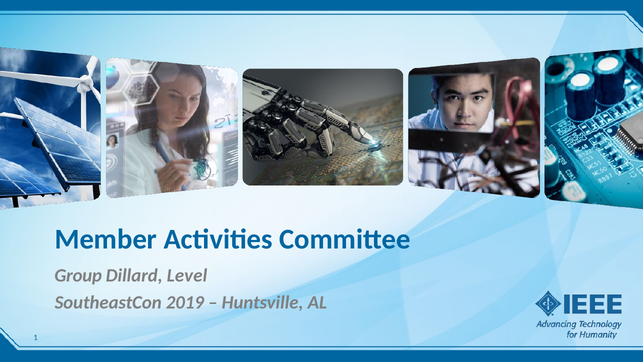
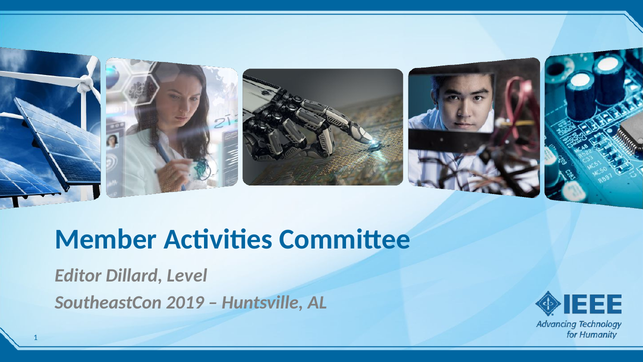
Group: Group -> Editor (78, 276)
